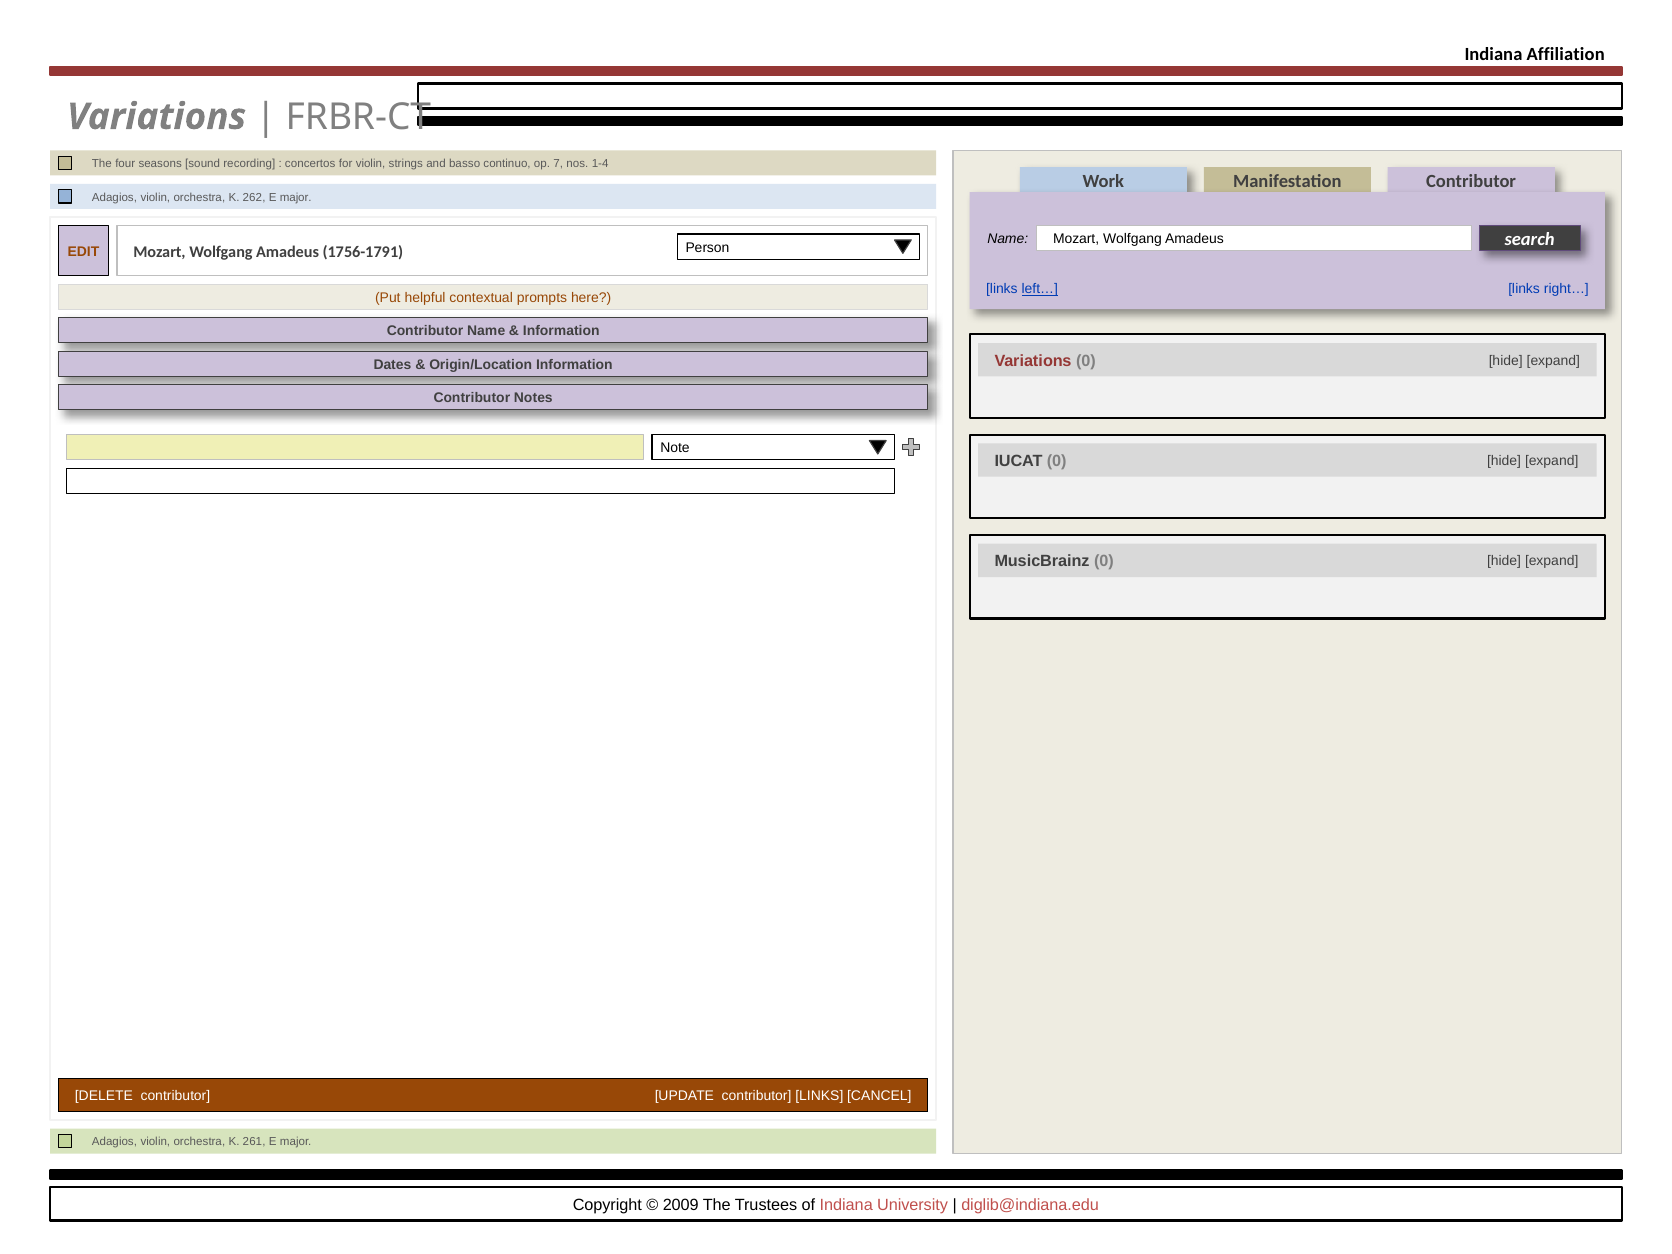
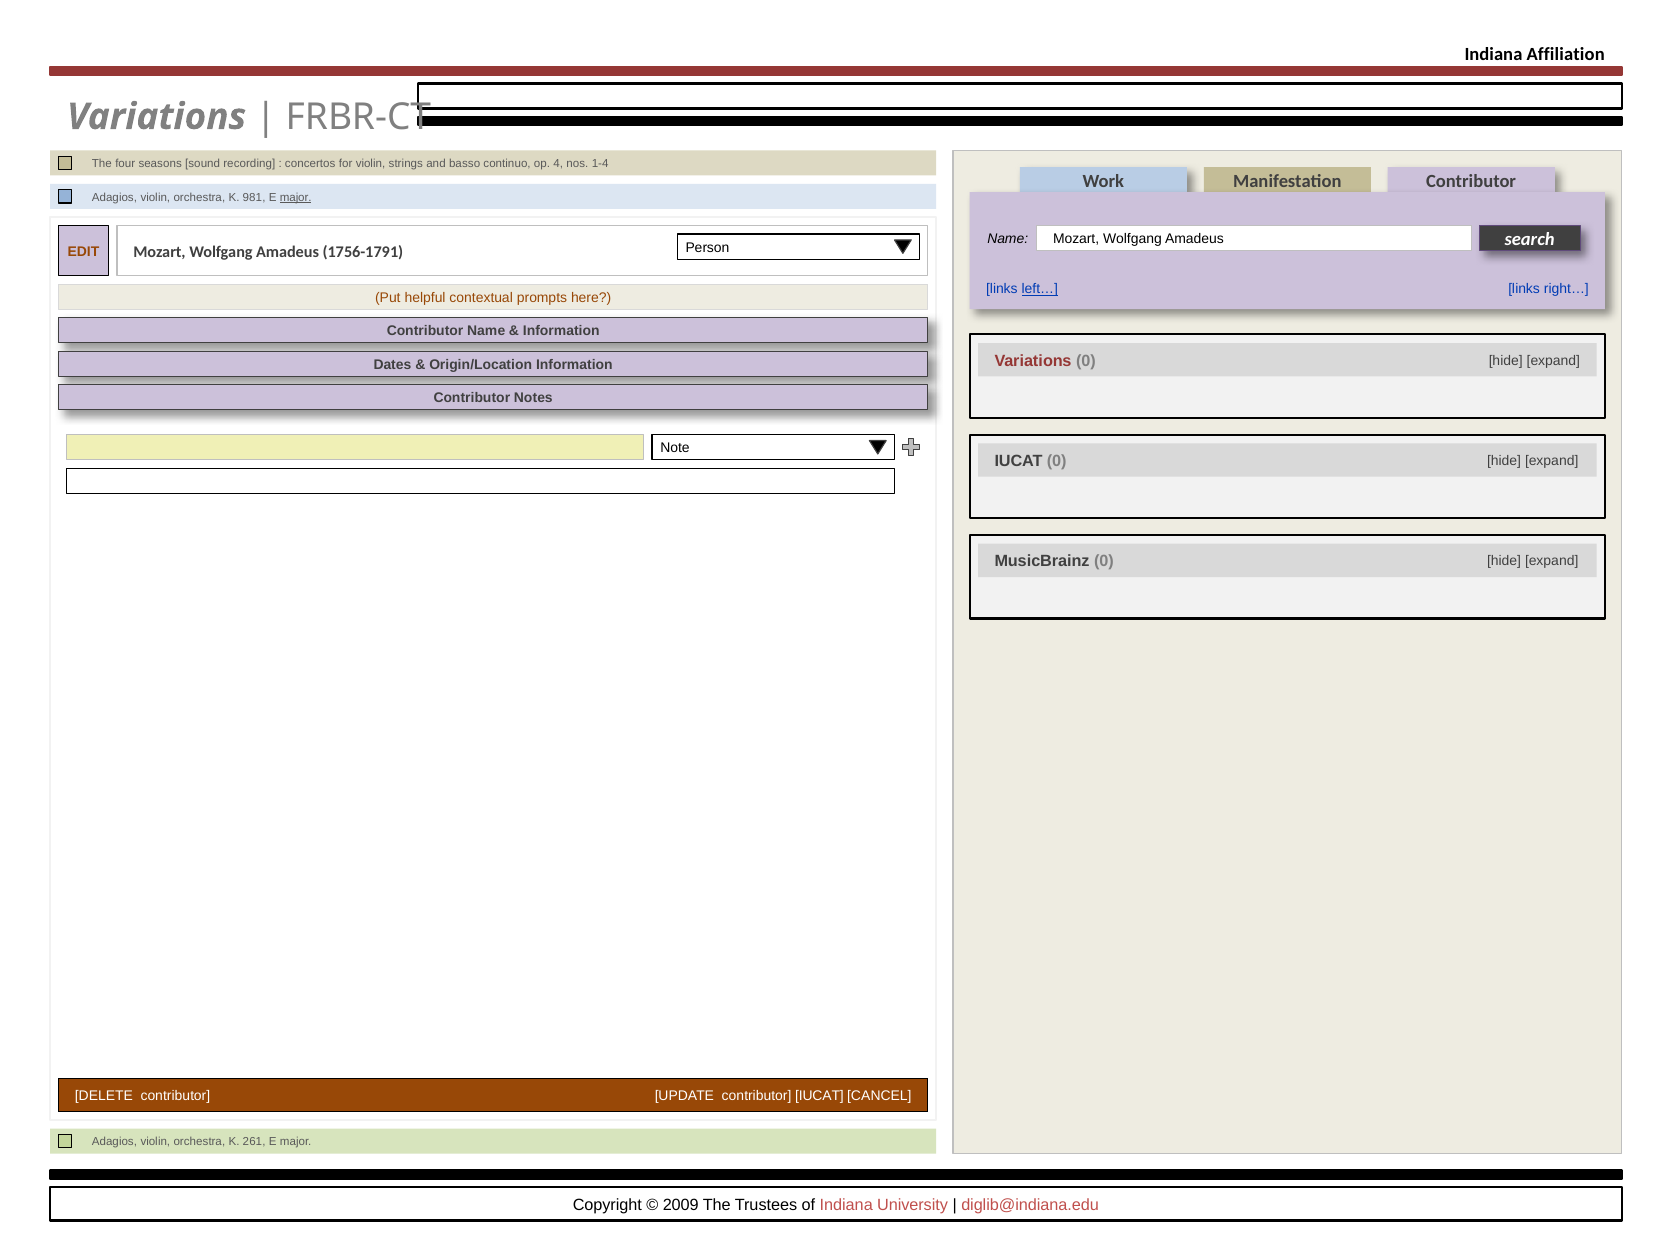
7: 7 -> 4 (558, 164)
262: 262 -> 981 (254, 197)
major underline: none -> present (296, 197)
contributor LINKS: LINKS -> IUCAT (819, 1096)
